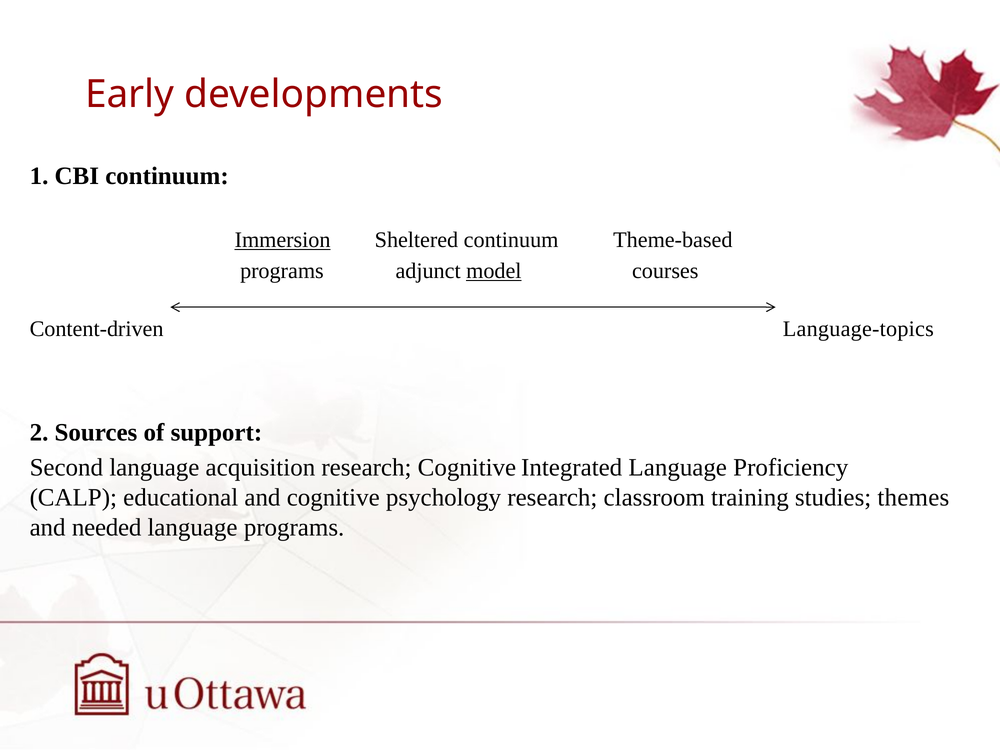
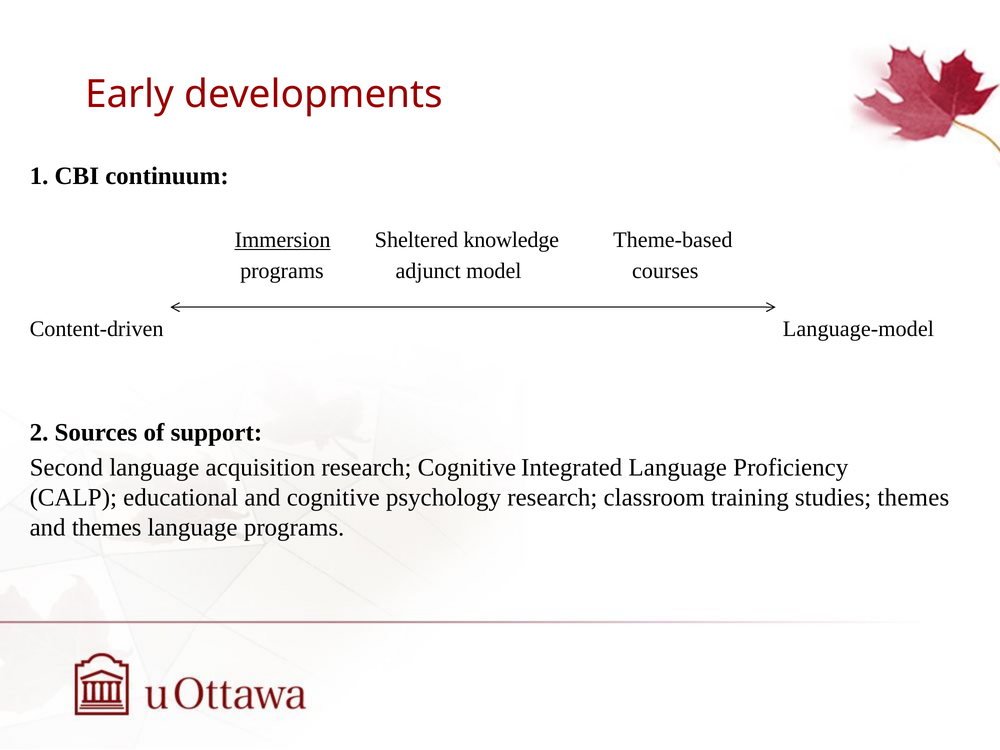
Sheltered continuum: continuum -> knowledge (511, 240)
model underline: present -> none (494, 271)
Language-topics: Language-topics -> Language-model (858, 329)
and needed: needed -> themes (107, 527)
